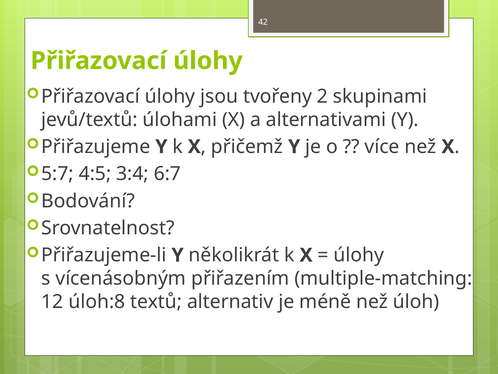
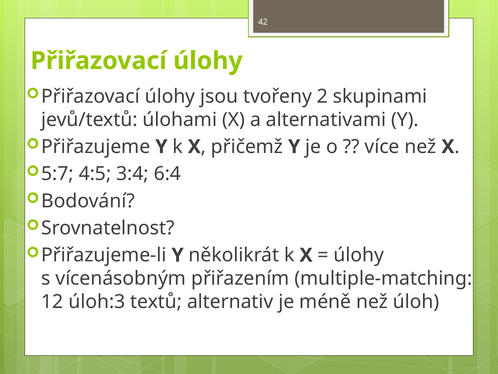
6:7: 6:7 -> 6:4 (167, 174)
úloh:8: úloh:8 -> úloh:3 (97, 301)
